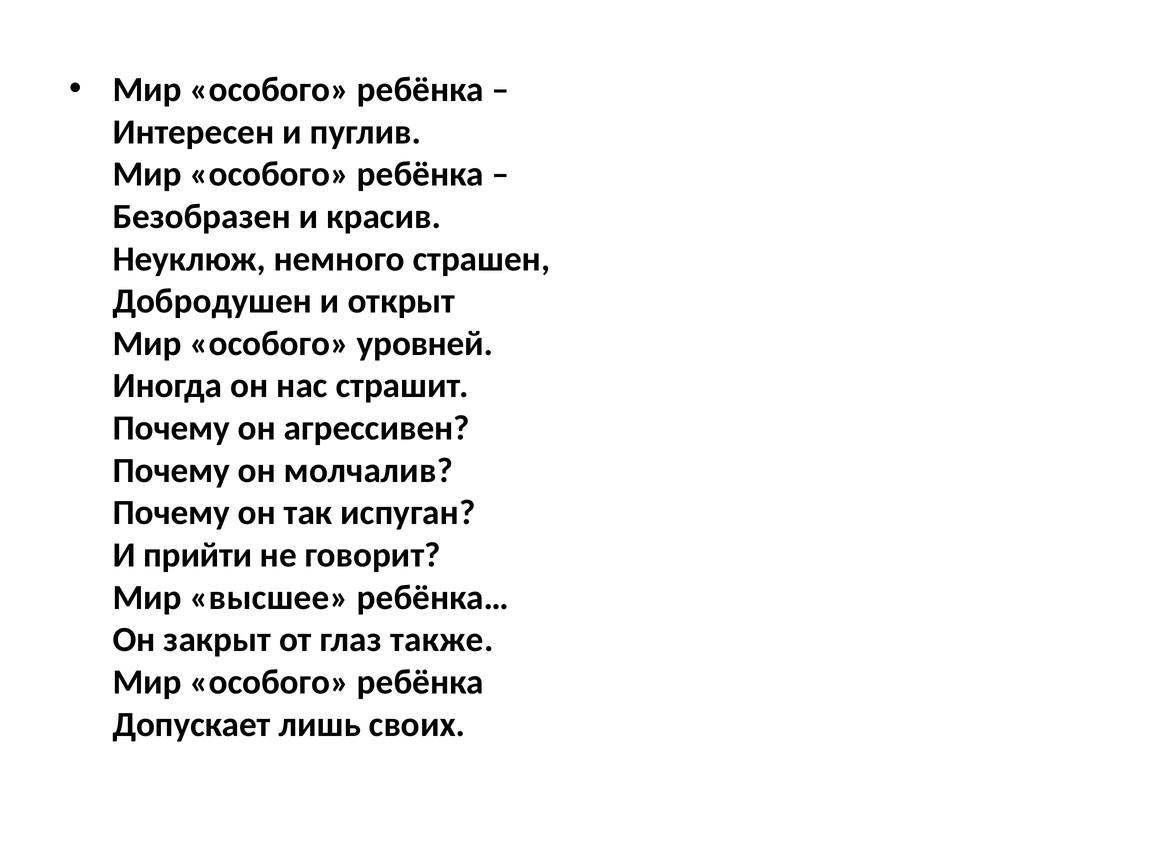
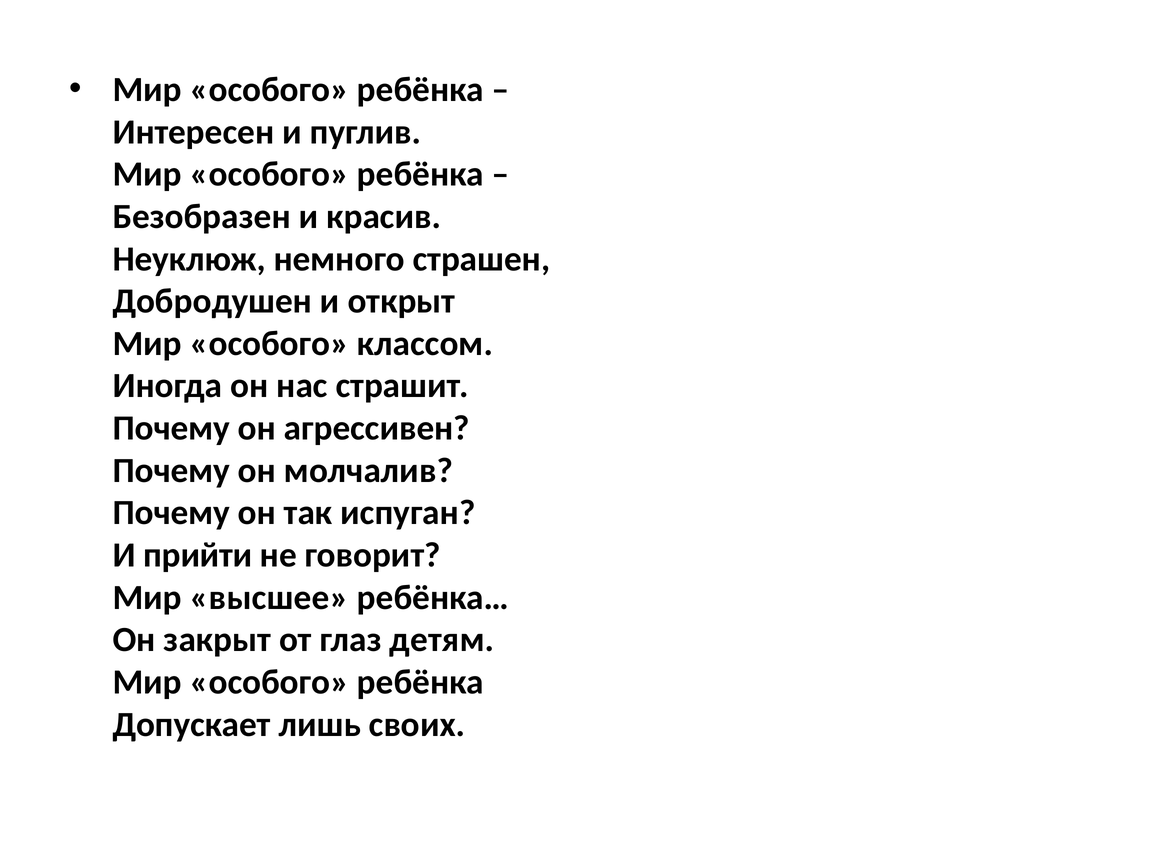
уровней: уровней -> классом (425, 344)
также: также -> детям (442, 640)
